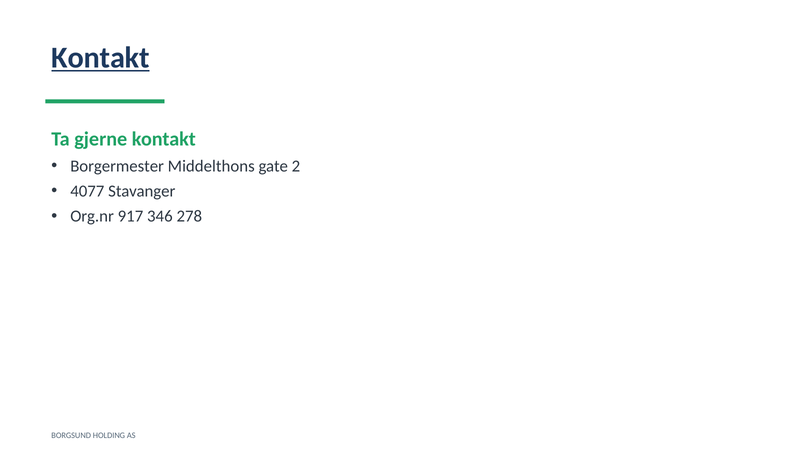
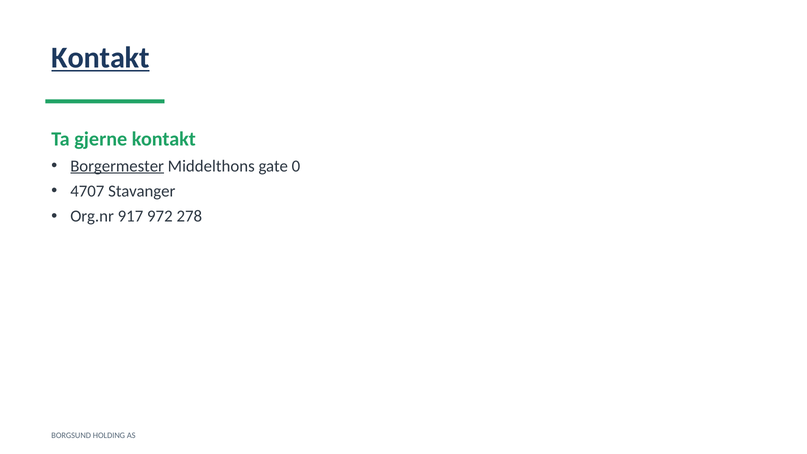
Borgermester underline: none -> present (117, 166)
2: 2 -> 0 (296, 166)
4077: 4077 -> 4707 (87, 191)
346: 346 -> 972 (160, 216)
